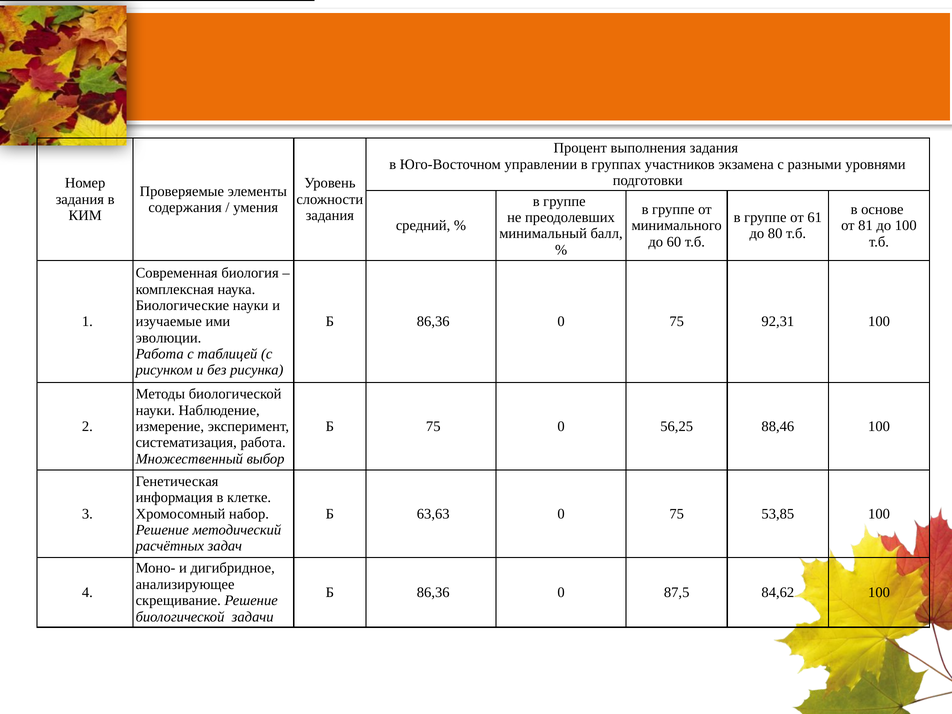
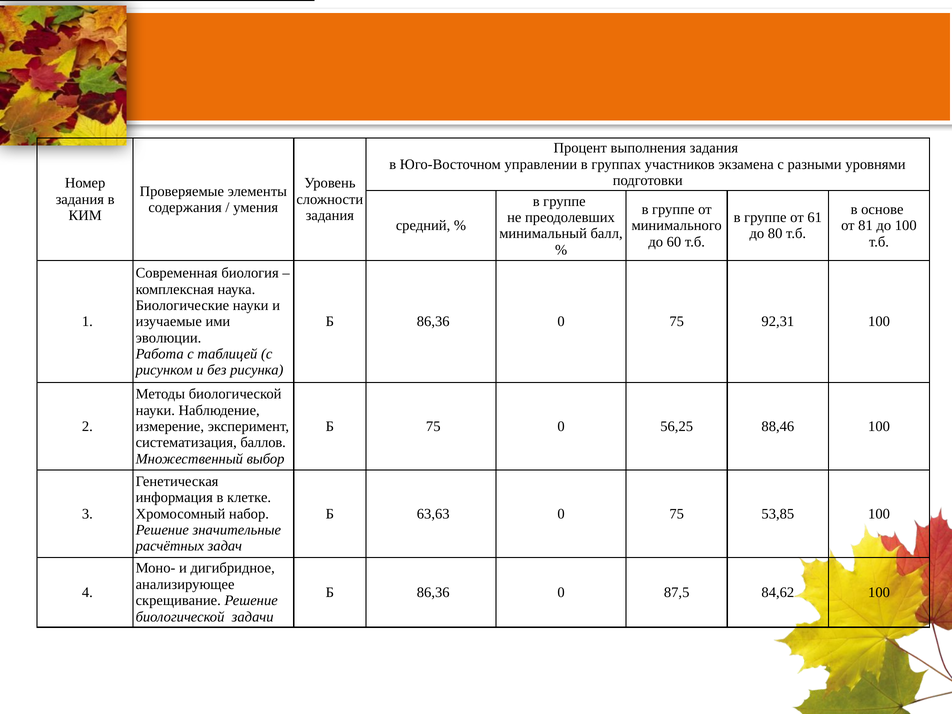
систематизация работа: работа -> баллов (263, 443)
методический: методический -> значительные (237, 530)
